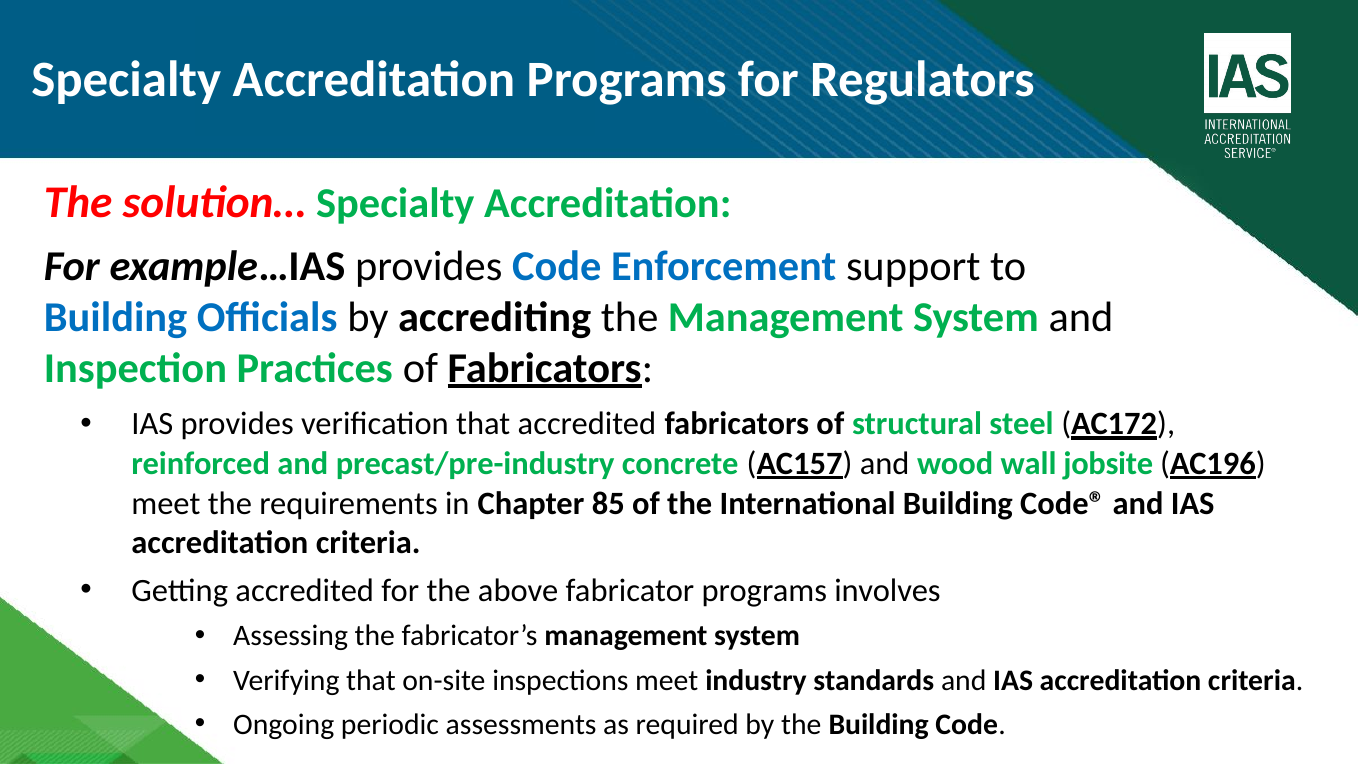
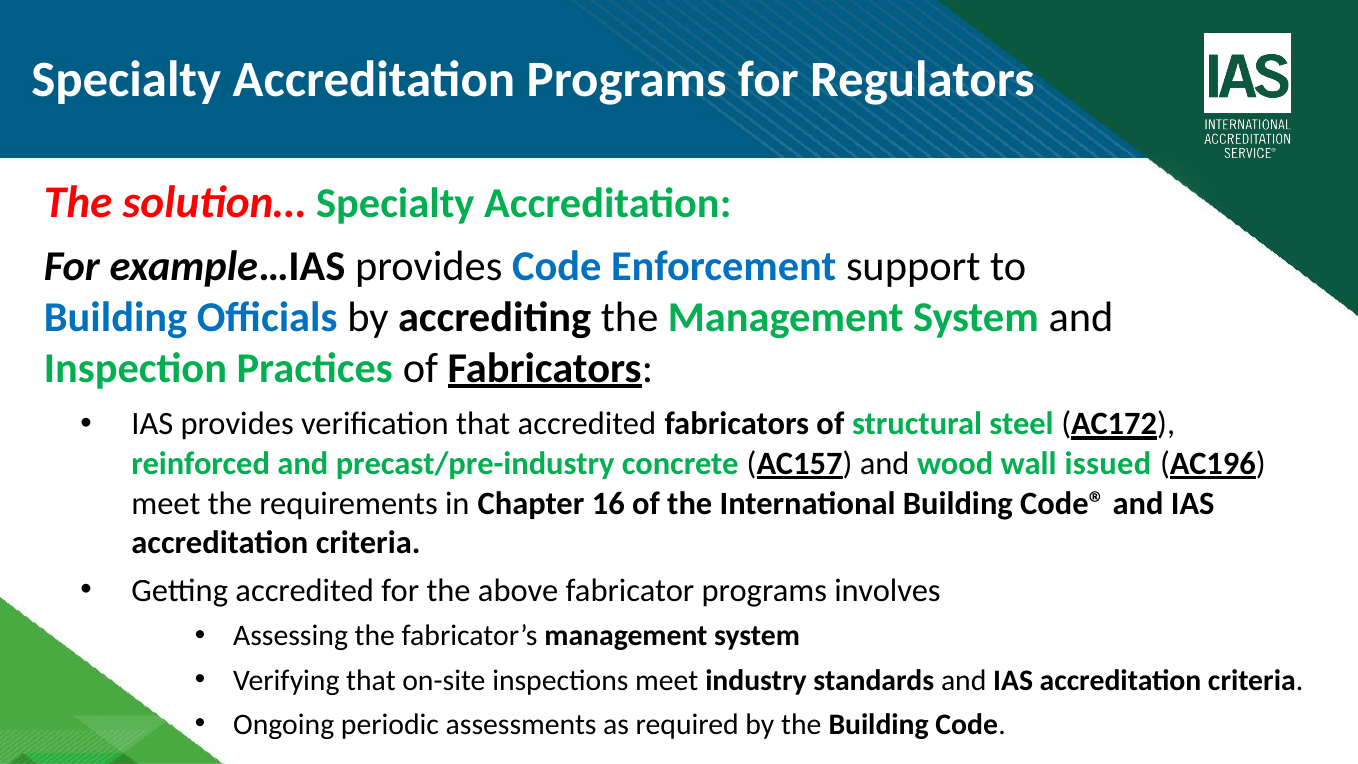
jobsite: jobsite -> issued (1108, 464)
85: 85 -> 16 (608, 504)
